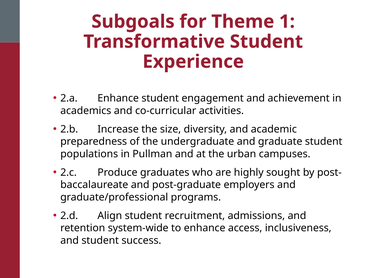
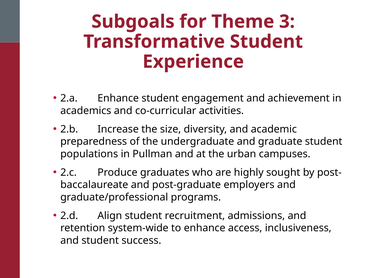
1: 1 -> 3 (287, 22)
